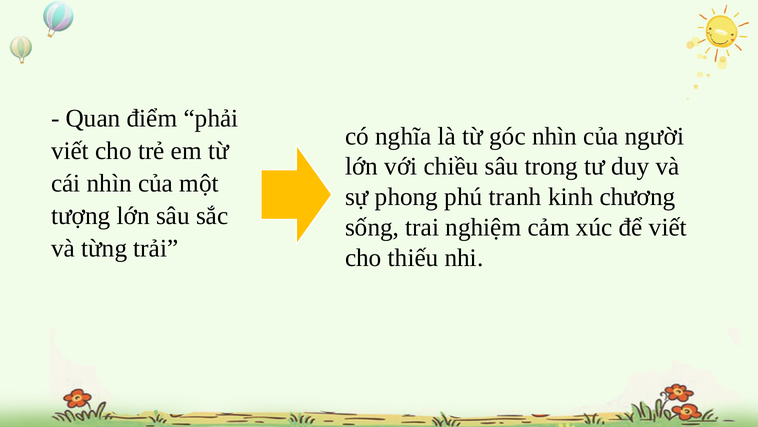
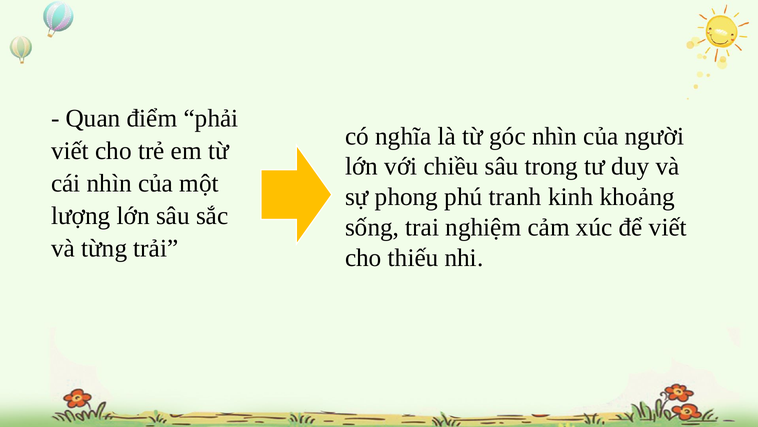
chương: chương -> khoảng (637, 197)
tượng: tượng -> lượng (81, 216)
